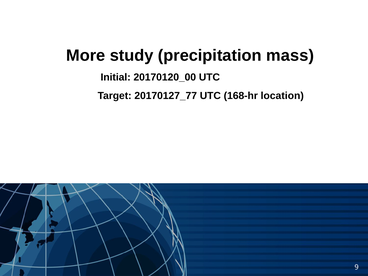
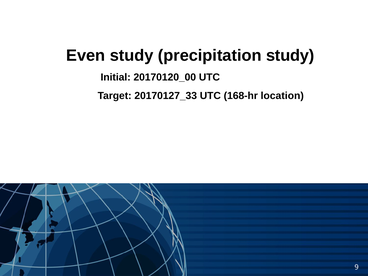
More: More -> Even (86, 56)
precipitation mass: mass -> study (290, 56)
20170127_77: 20170127_77 -> 20170127_33 (166, 96)
